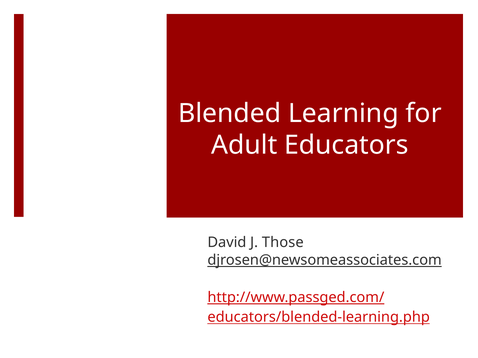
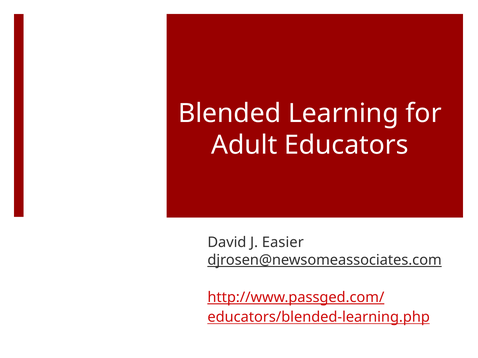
Those: Those -> Easier (283, 243)
